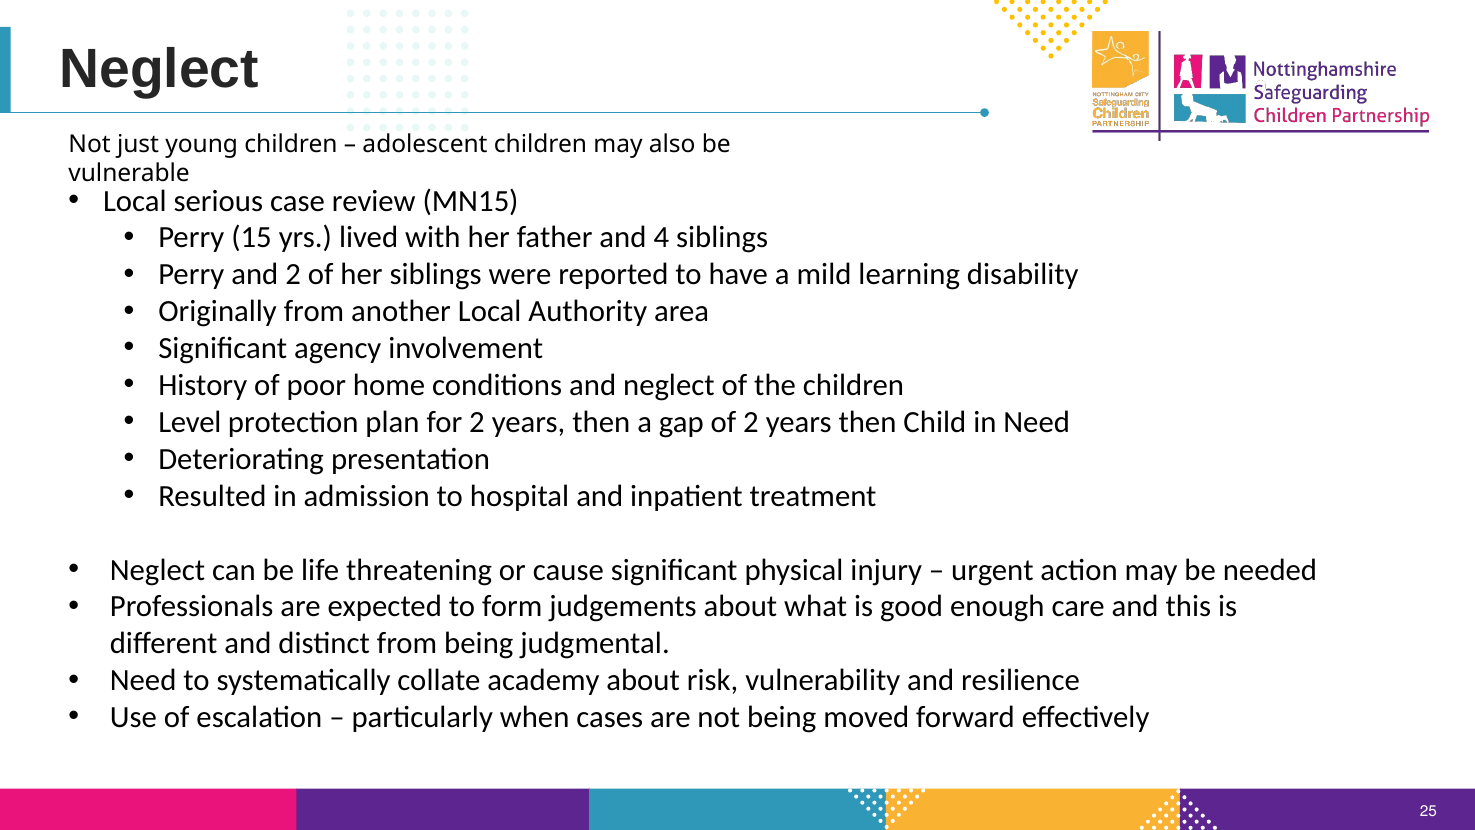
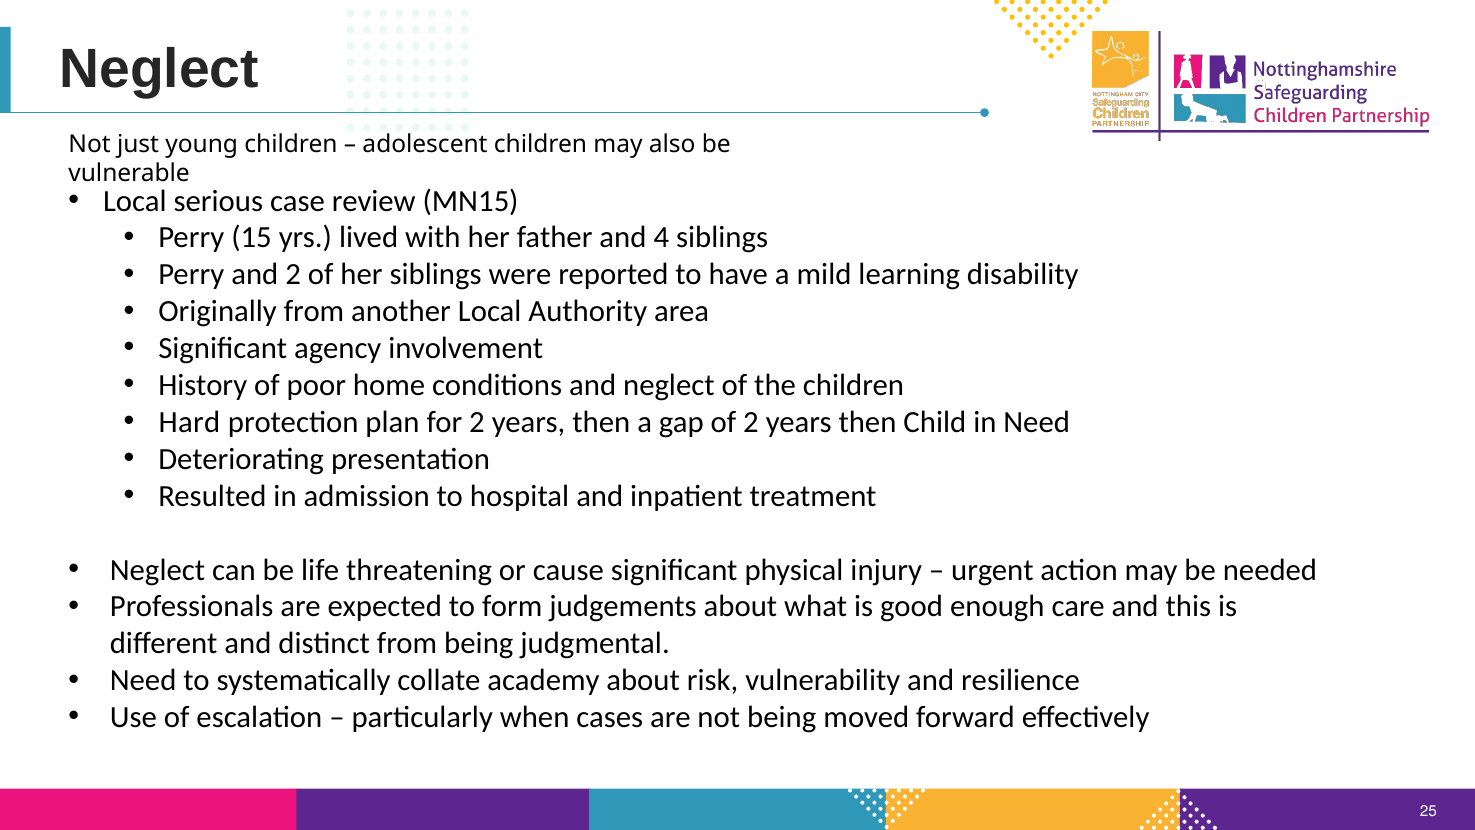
Level: Level -> Hard (190, 422)
